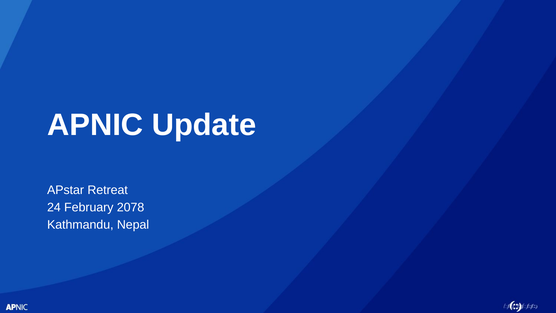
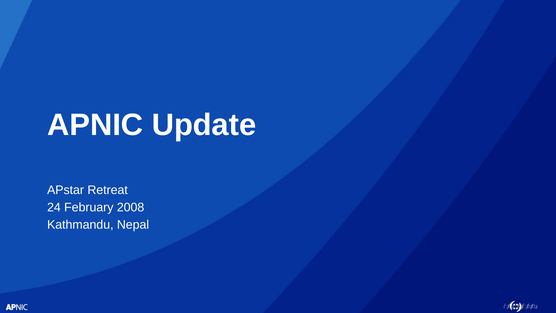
2078: 2078 -> 2008 (131, 207)
